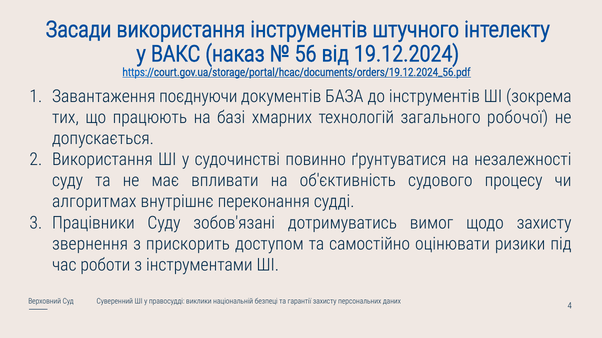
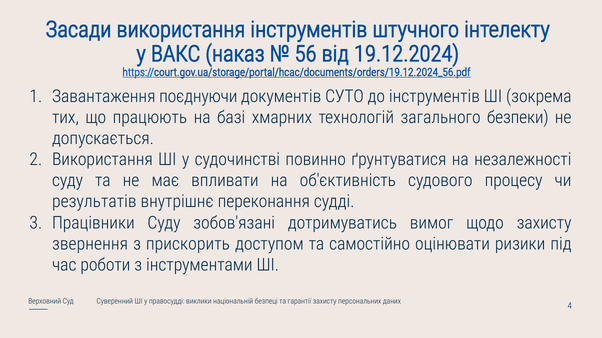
БАЗА: БАЗА -> СУТО (344, 97)
робочої: робочої -> безпеки (518, 118)
алгоритмах: алгоритмах -> результатів (94, 202)
